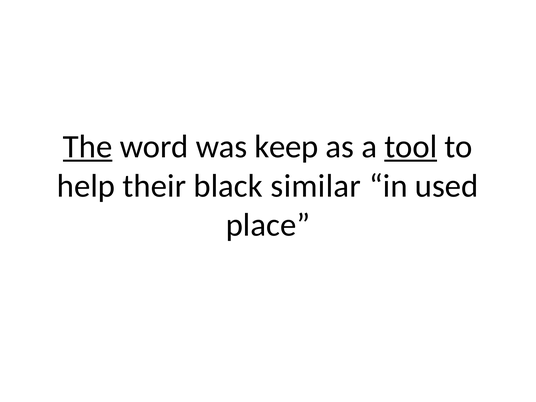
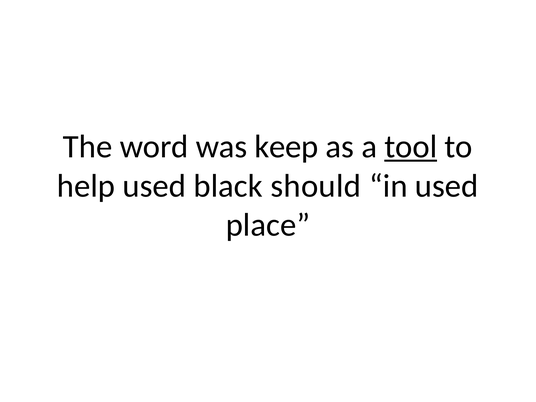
The underline: present -> none (88, 147)
help their: their -> used (154, 186)
similar: similar -> should (316, 186)
